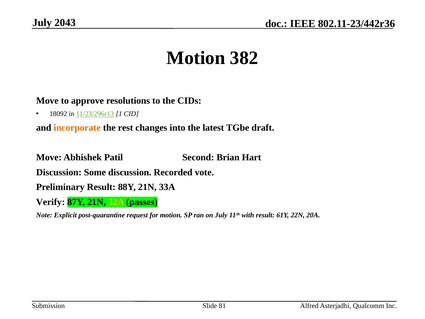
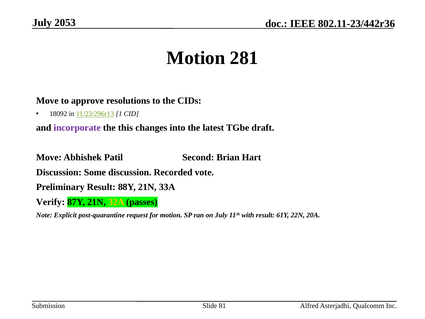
2043: 2043 -> 2053 (65, 23)
382: 382 -> 281 (244, 58)
incorporate colour: orange -> purple (77, 127)
rest: rest -> this (125, 127)
